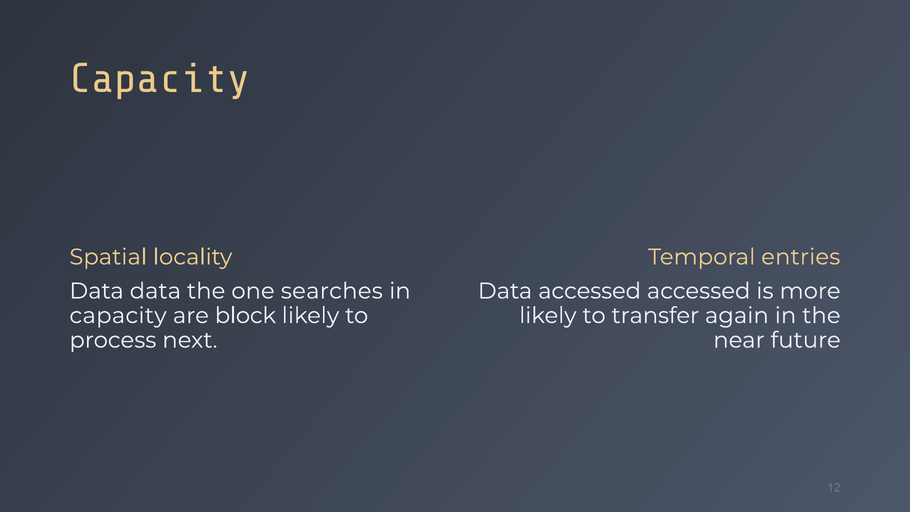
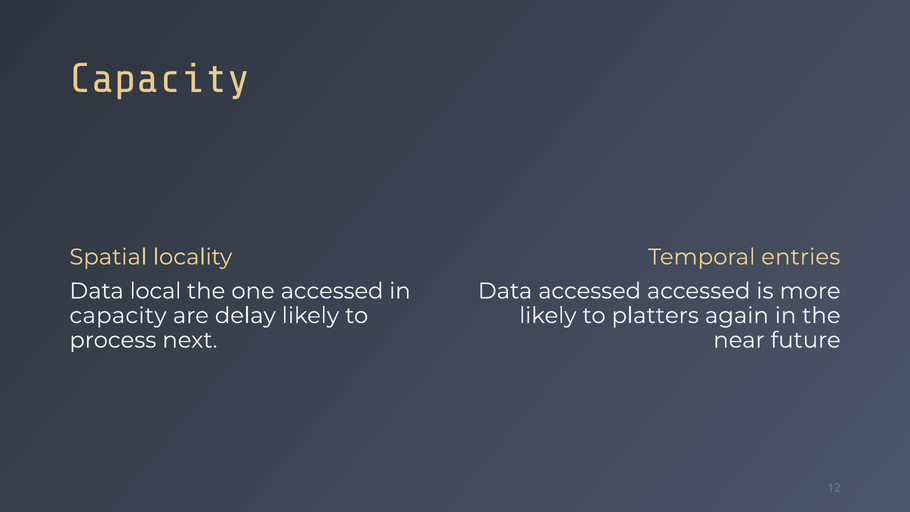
Data data: data -> local (155, 291)
one searches: searches -> accessed (332, 291)
block: block -> delay (245, 316)
transfer: transfer -> platters (655, 316)
